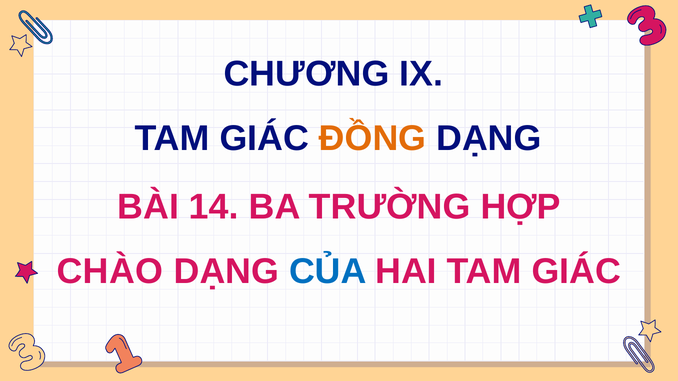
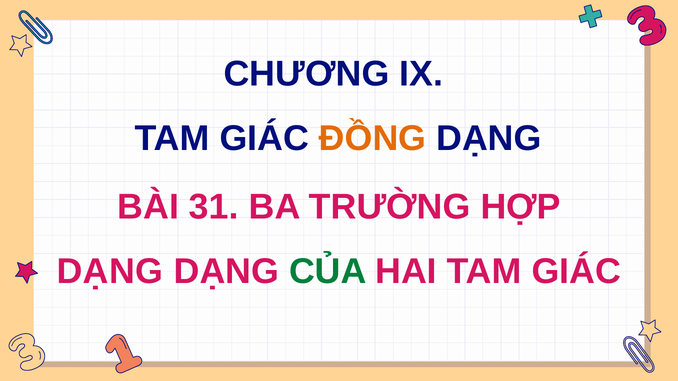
14: 14 -> 31 (214, 207)
CHÀO: CHÀO -> DẠNG (110, 272)
CỦA colour: blue -> green (328, 272)
